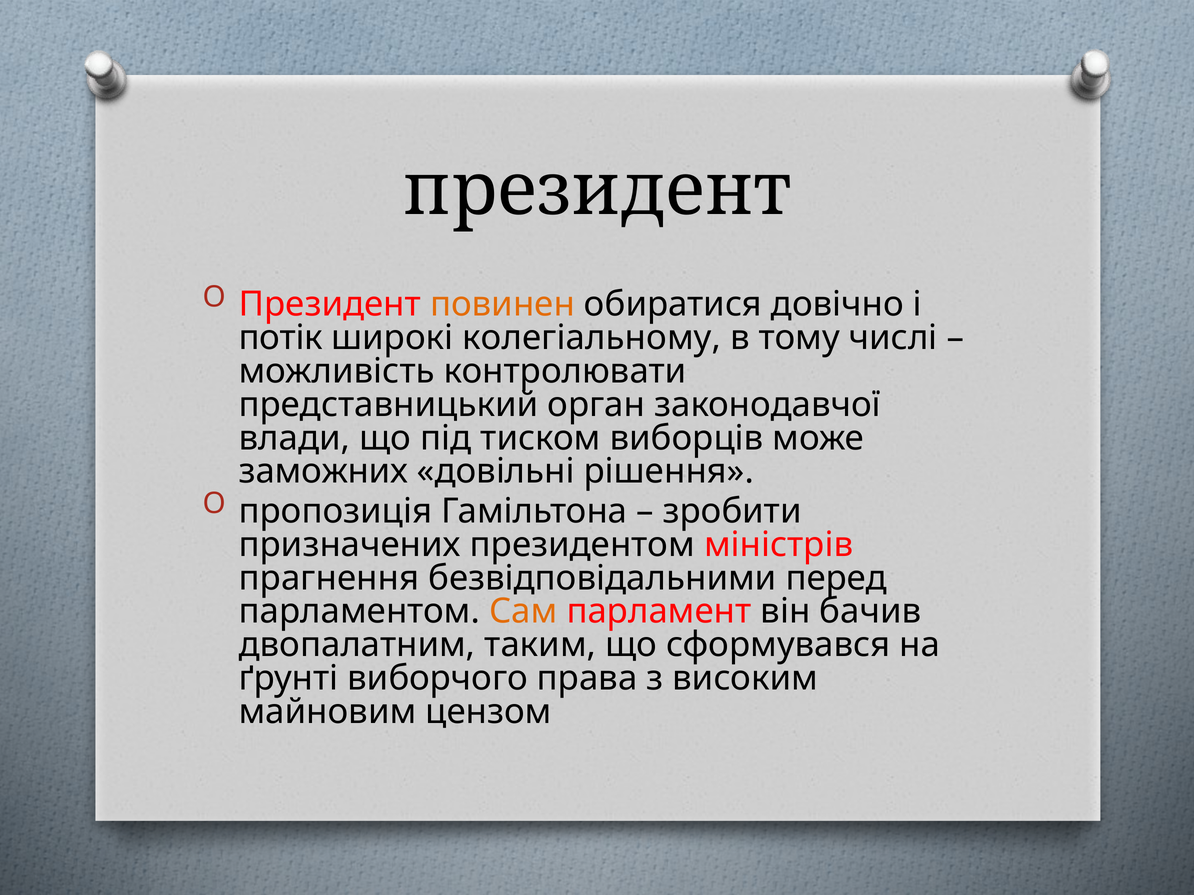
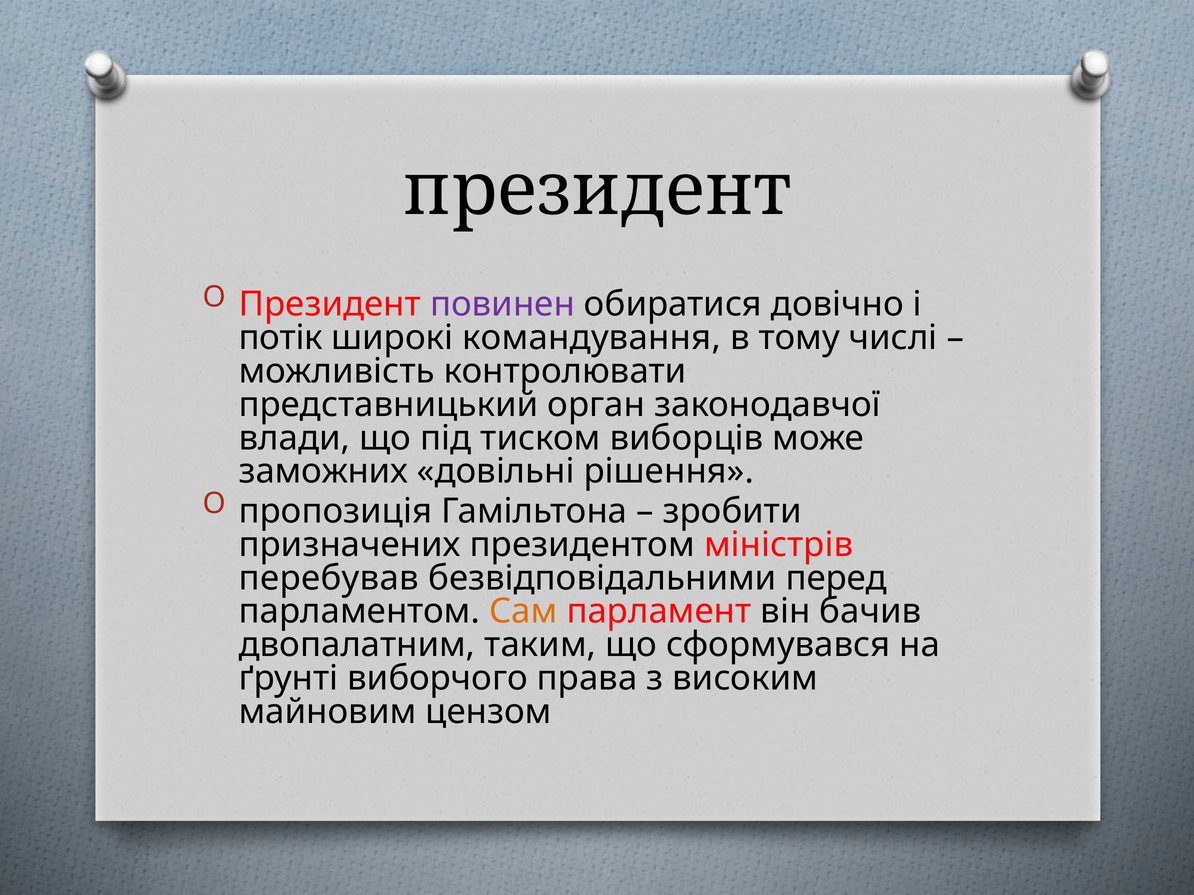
повинен colour: orange -> purple (503, 305)
колегіальному: колегіальному -> командування (592, 338)
прагнення: прагнення -> перебував (329, 578)
